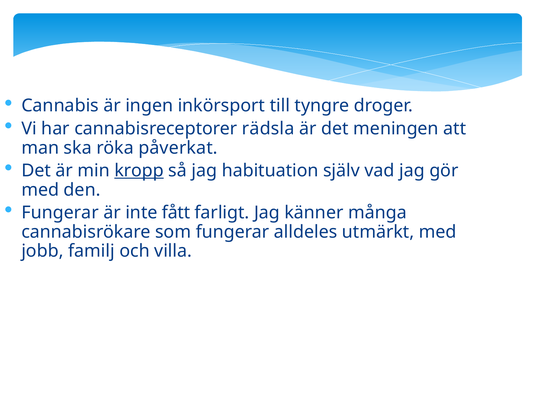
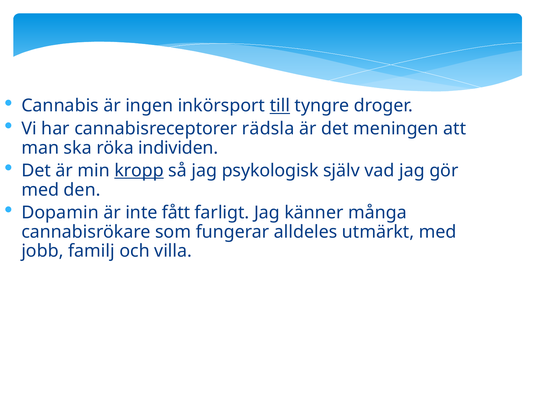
till underline: none -> present (280, 106)
påverkat: påverkat -> individen (178, 148)
habituation: habituation -> psykologisk (270, 171)
Fungerar: Fungerar -> Dopamin (60, 213)
